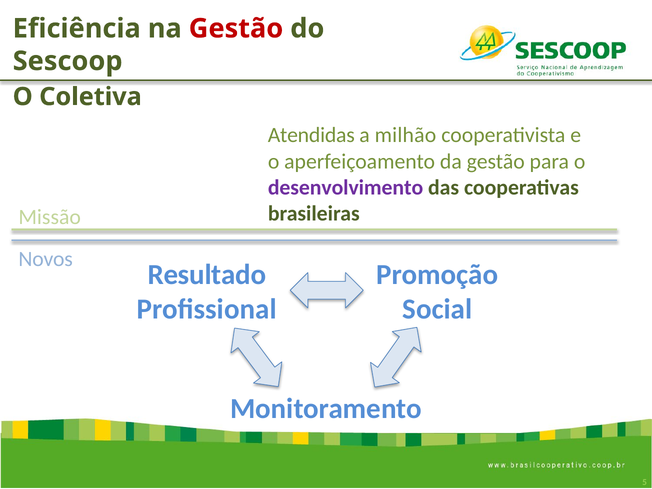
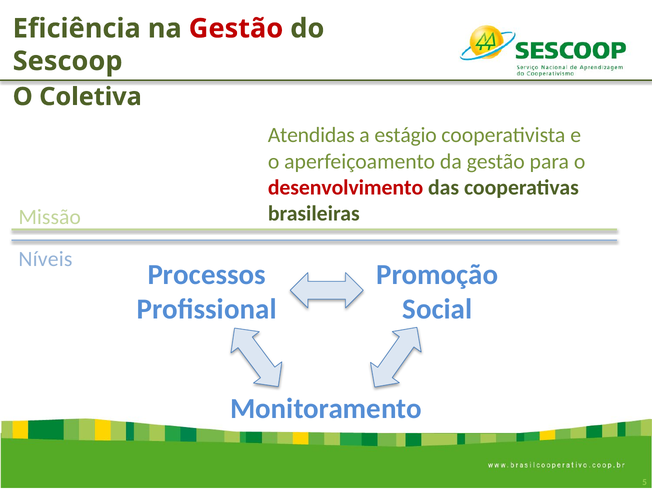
milhão: milhão -> estágio (406, 135)
desenvolvimento colour: purple -> red (346, 187)
Novos: Novos -> Níveis (45, 259)
Resultado: Resultado -> Processos (207, 274)
